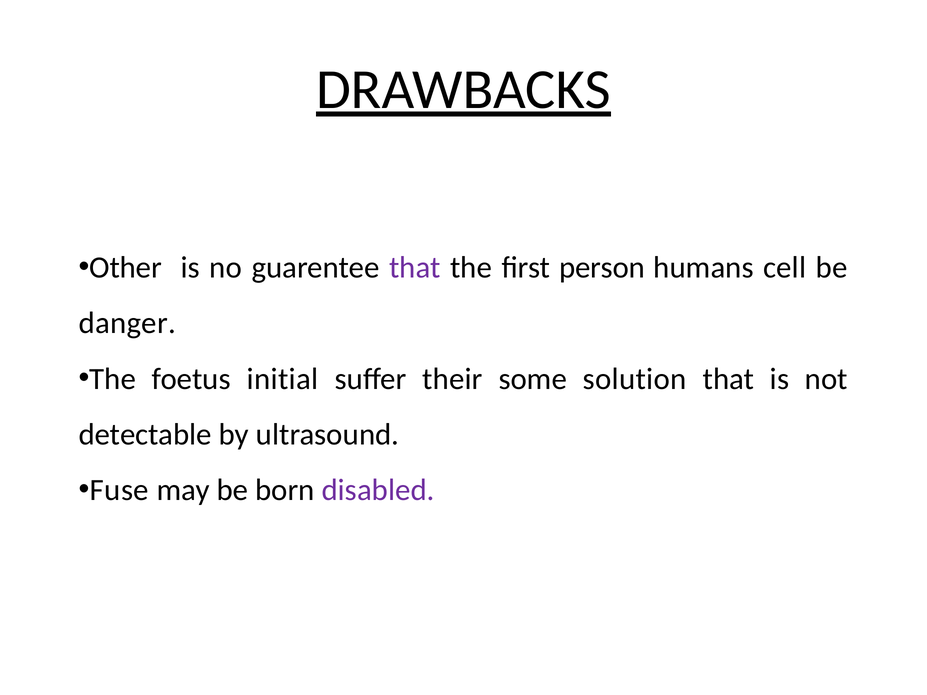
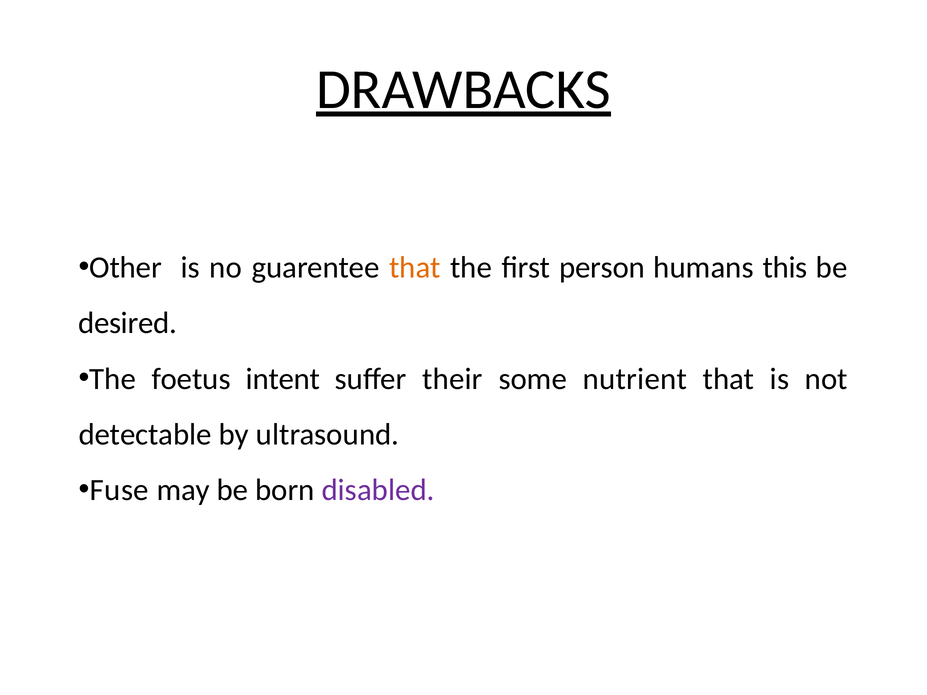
that colour: purple -> orange (415, 268)
cell: cell -> this (785, 268)
danger: danger -> desired (128, 323)
initial: initial -> intent (283, 379)
solution: solution -> nutrient (635, 379)
